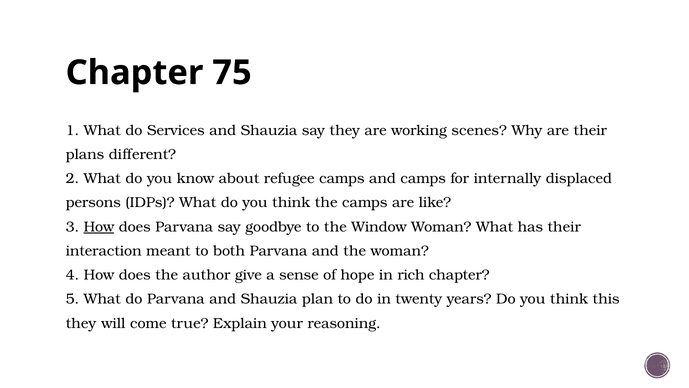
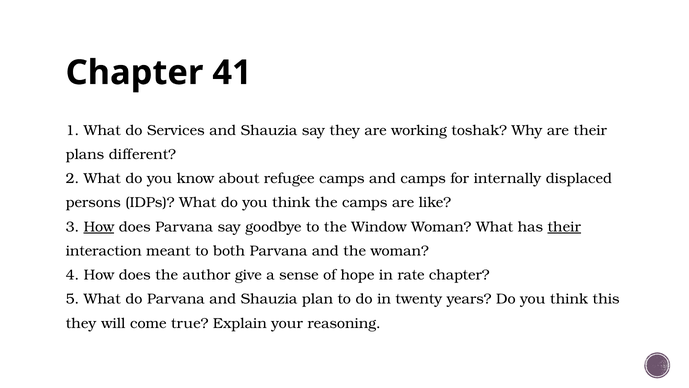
75: 75 -> 41 (232, 73)
scenes: scenes -> toshak (479, 130)
their underline: none -> present (564, 227)
rich: rich -> rate (411, 275)
